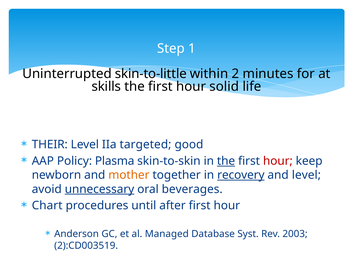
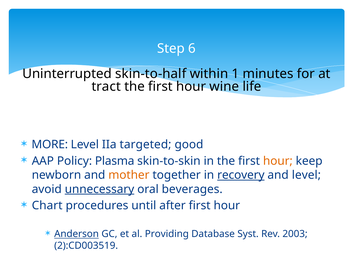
1: 1 -> 6 (192, 49)
skin-to-little: skin-to-little -> skin-to-half (151, 74)
2: 2 -> 1 (235, 74)
skills: skills -> tract (106, 87)
solid: solid -> wine (224, 87)
THEIR: THEIR -> MORE (50, 145)
the underline: present -> none (226, 161)
hour colour: red -> orange (278, 161)
Anderson underline: none -> present (77, 235)
Managed: Managed -> Providing (167, 235)
